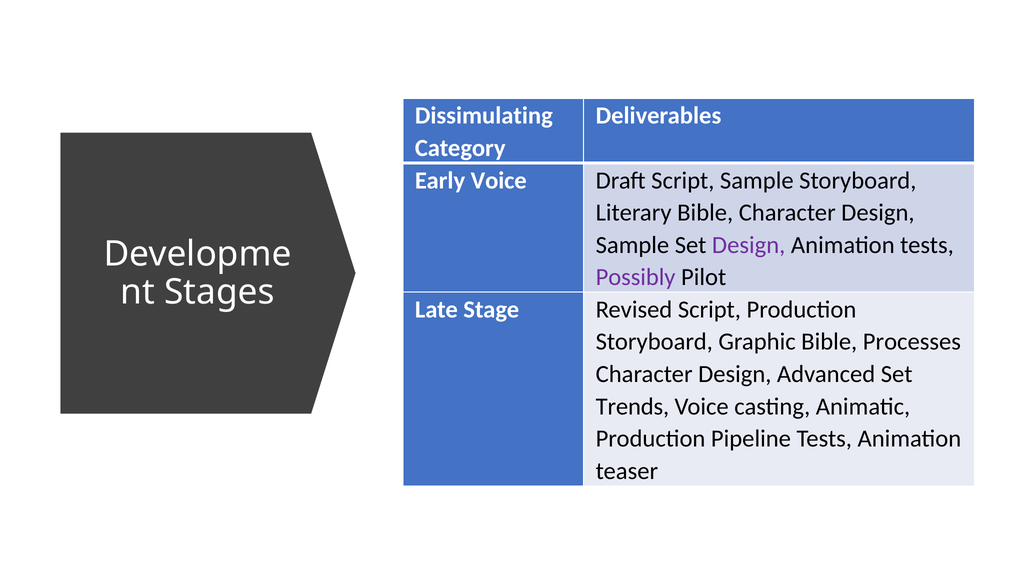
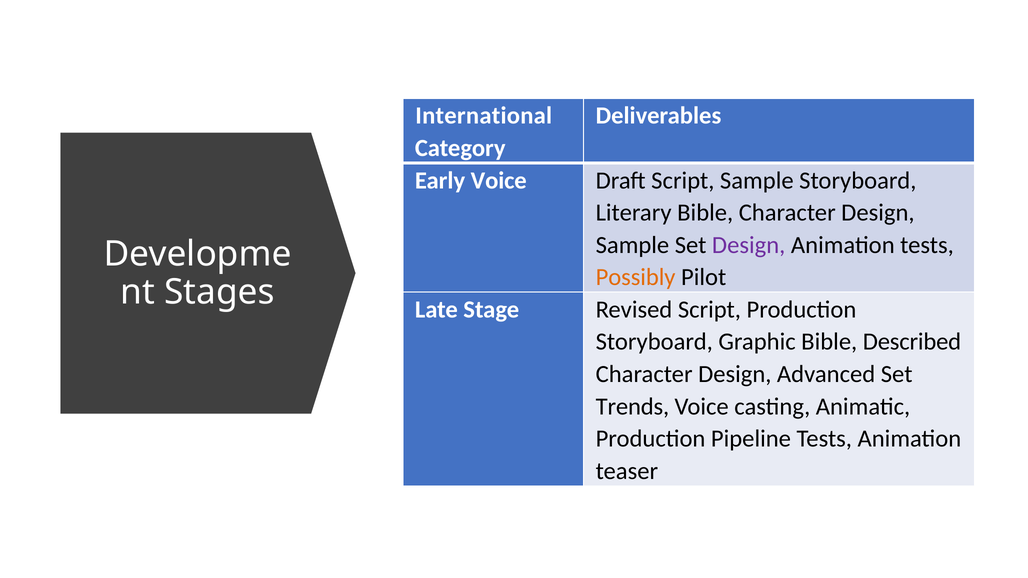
Dissimulating: Dissimulating -> International (484, 116)
Possibly colour: purple -> orange (636, 277)
Processes: Processes -> Described (912, 342)
